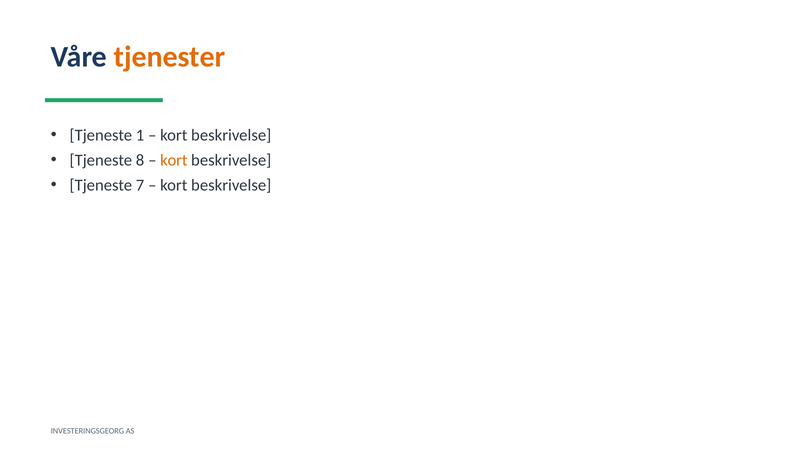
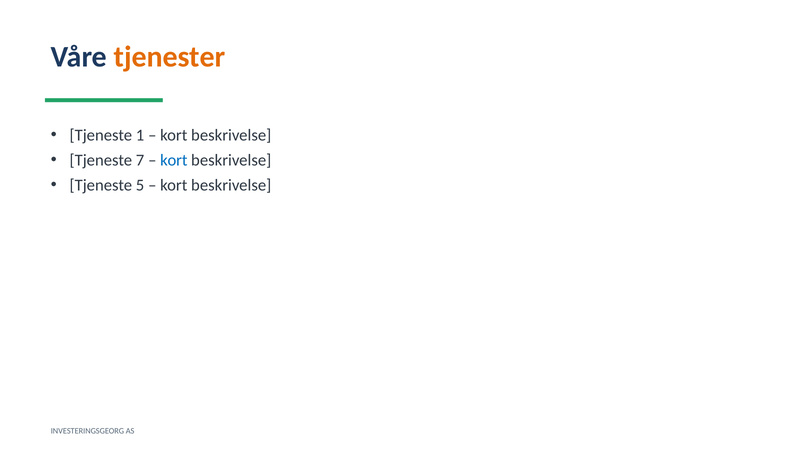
8: 8 -> 7 (140, 160)
kort colour: orange -> blue (174, 160)
7: 7 -> 5 (140, 185)
